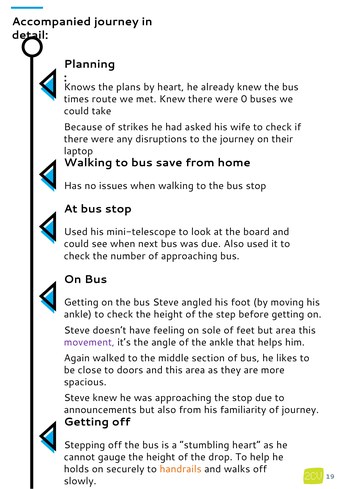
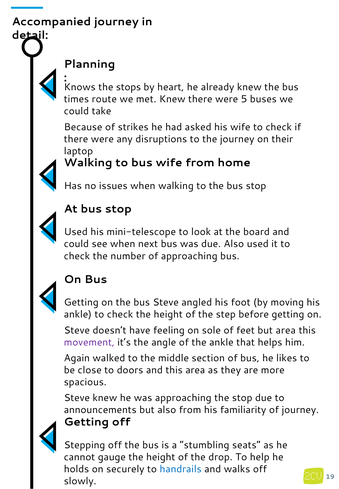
plans: plans -> stops (129, 87)
0: 0 -> 5 (244, 99)
bus save: save -> wife (169, 163)
stumbling heart: heart -> seats (246, 446)
handrails colour: orange -> blue (181, 470)
